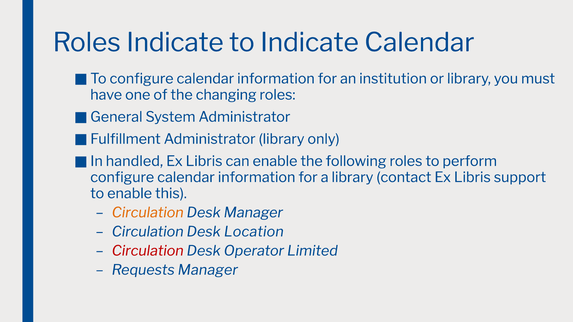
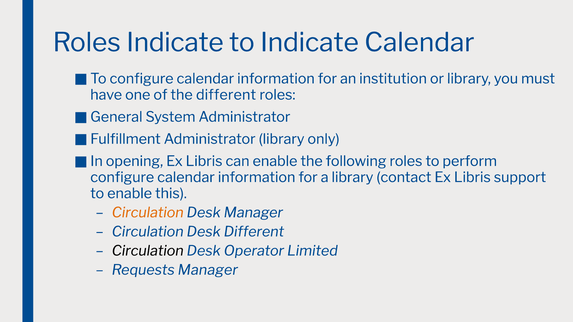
the changing: changing -> different (226, 95)
handled: handled -> opening (134, 161)
Desk Location: Location -> Different (254, 232)
Circulation colour: red -> black (148, 251)
